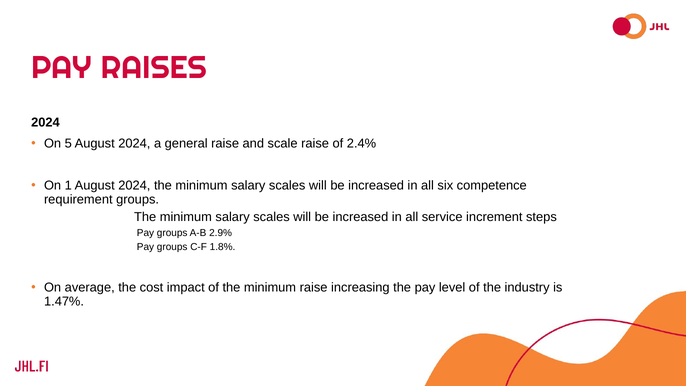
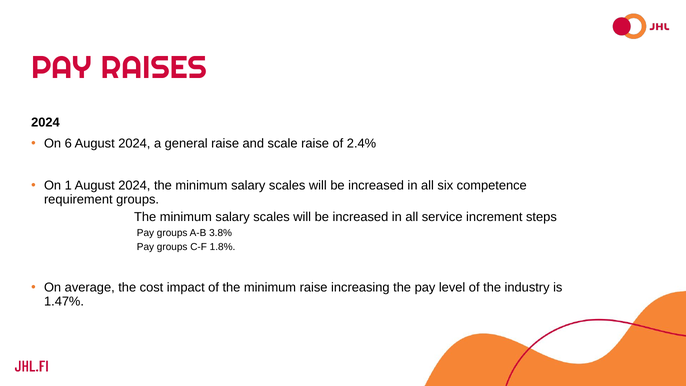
5: 5 -> 6 (68, 143)
2.9%: 2.9% -> 3.8% (221, 233)
